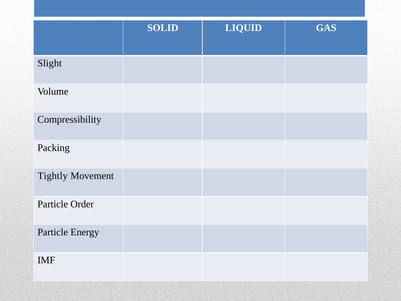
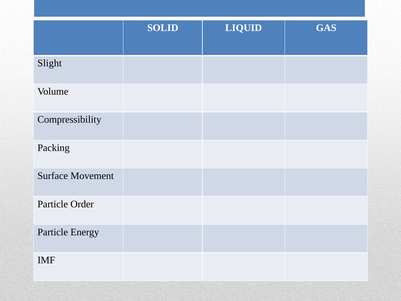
Tightly: Tightly -> Surface (53, 176)
